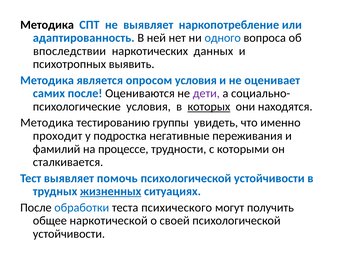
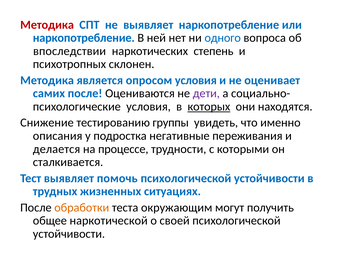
Методика colour: black -> red (47, 25)
адаптированность: адаптированность -> наркопотребление (84, 38)
данных: данных -> степень (214, 51)
выявить: выявить -> склонен (132, 64)
Методика: Методика -> Снижение (47, 123)
проходит: проходит -> описания (58, 136)
фамилий: фамилий -> делается (57, 149)
жизненных underline: present -> none (111, 191)
обработки colour: blue -> orange (82, 207)
психического: психического -> окружающим (177, 207)
